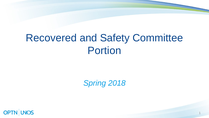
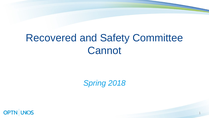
Portion: Portion -> Cannot (104, 50)
